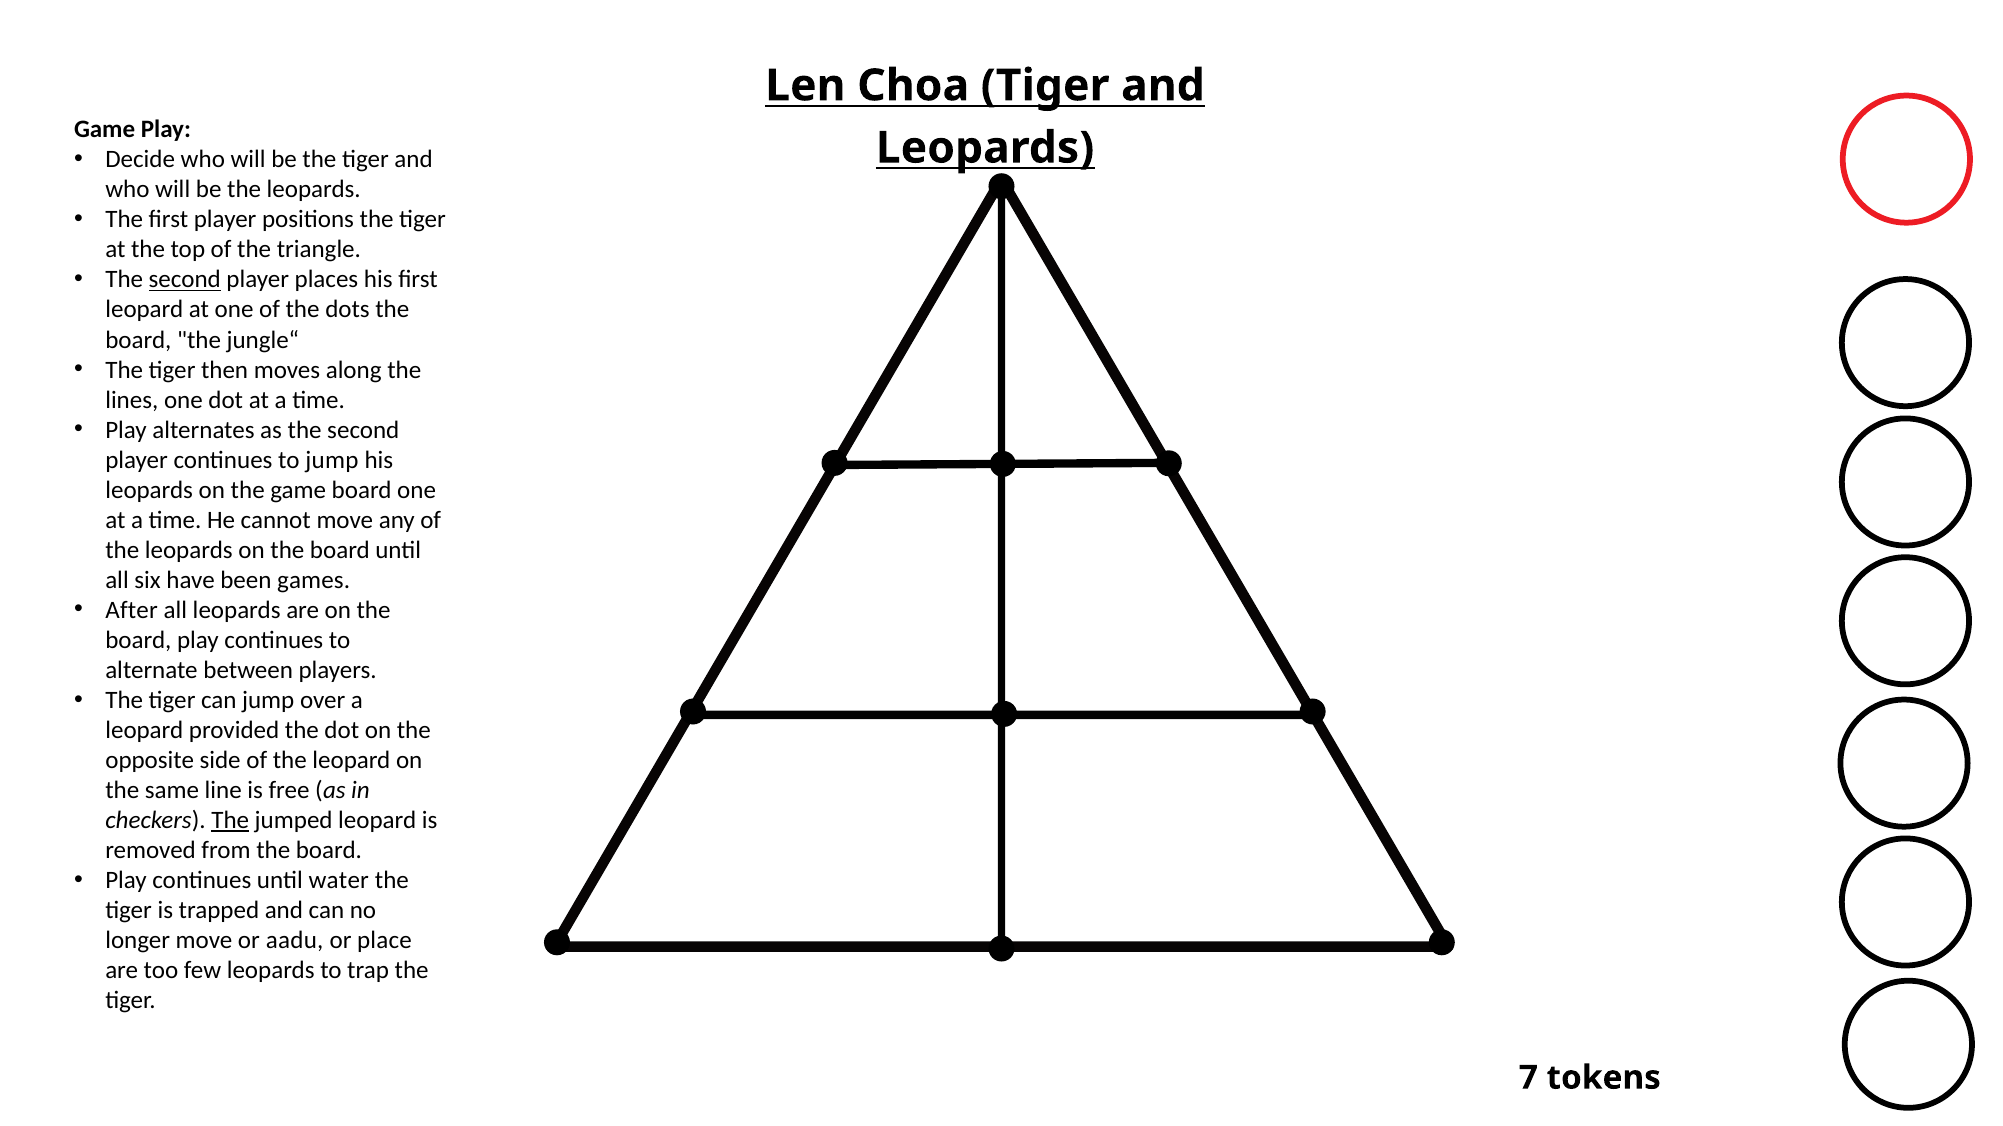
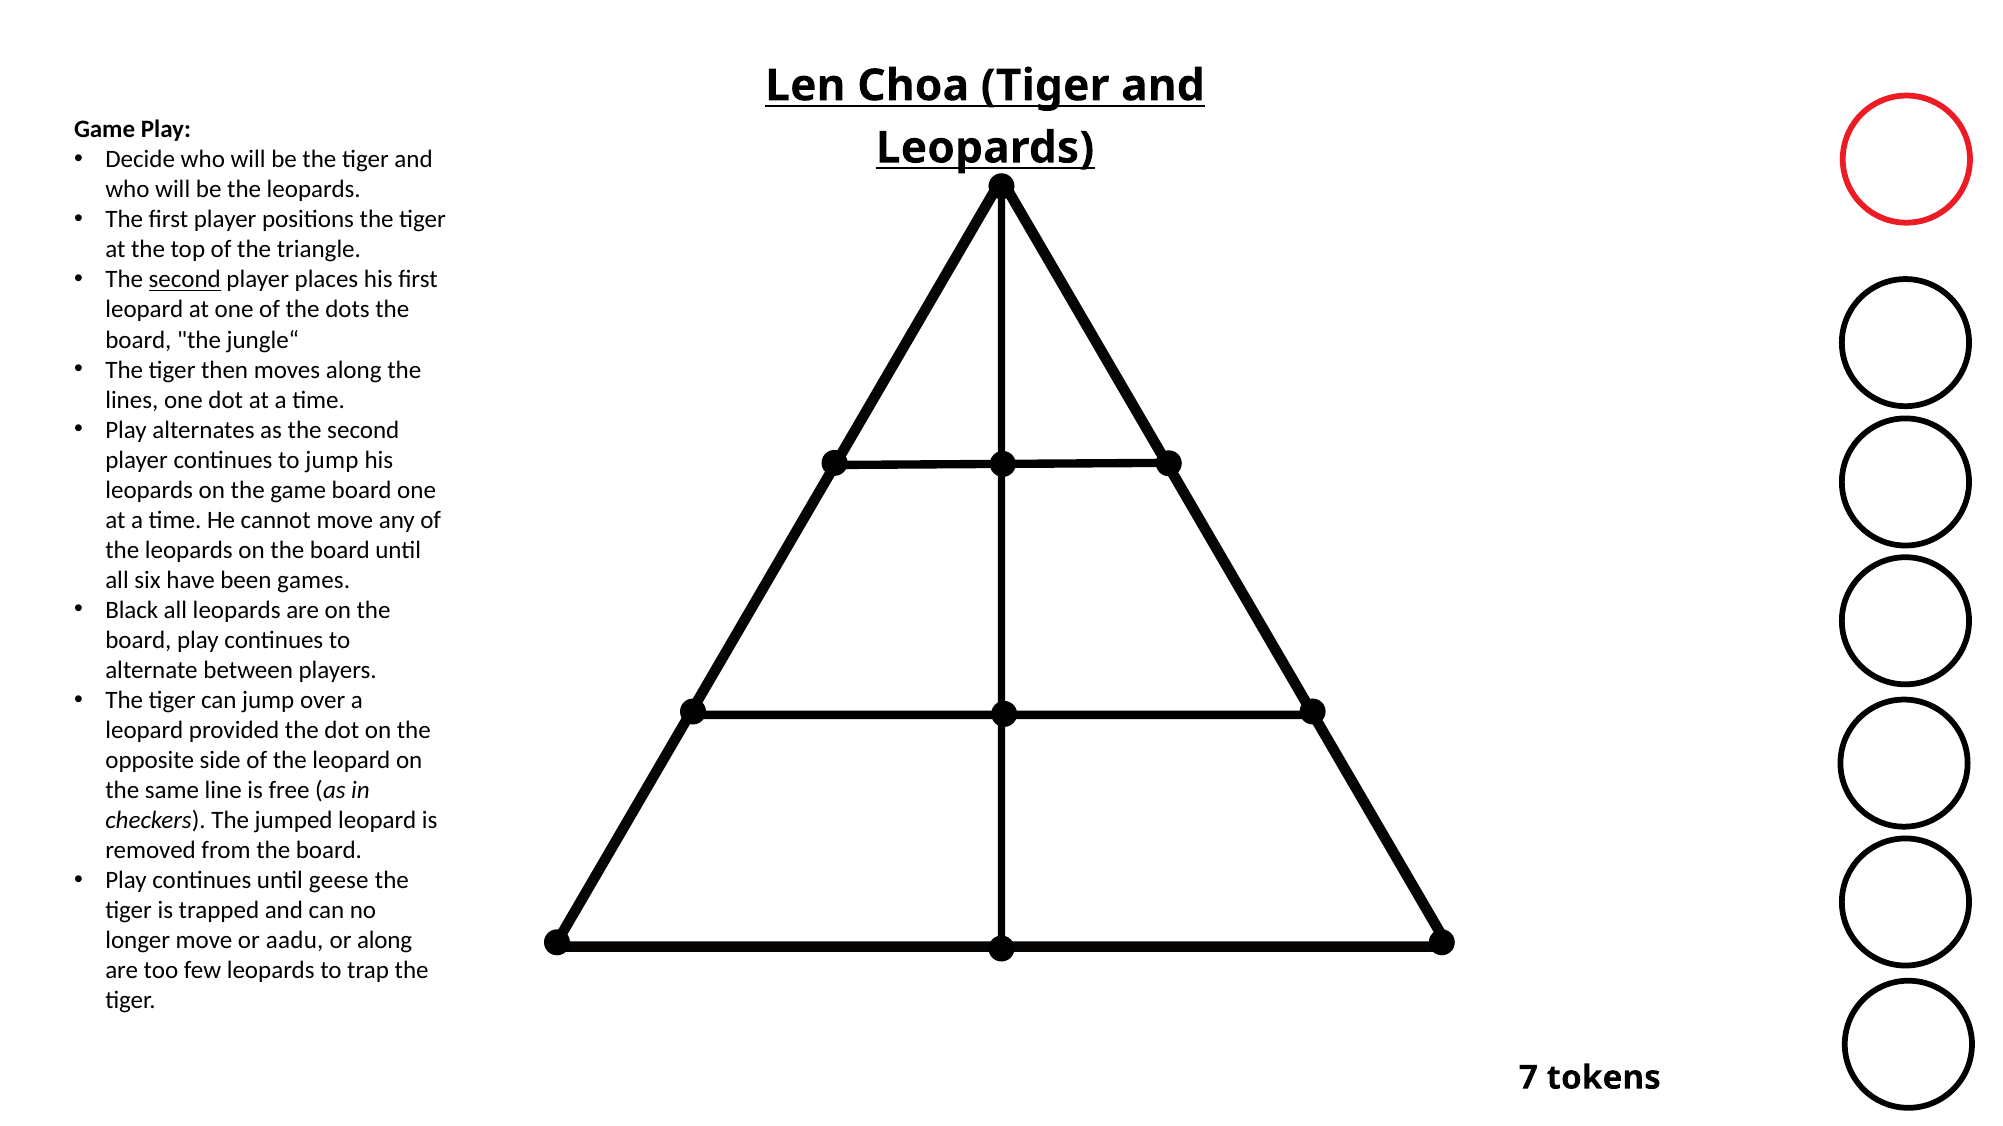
After: After -> Black (132, 610)
The underline: present -> none (230, 821)
water: water -> geese (339, 881)
or place: place -> along (385, 941)
